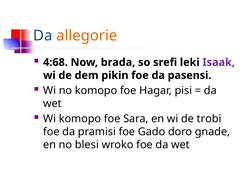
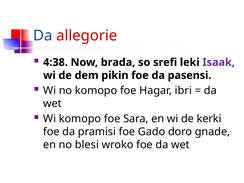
allegorie colour: orange -> red (87, 36)
4:68: 4:68 -> 4:38 (56, 62)
pisi: pisi -> ibri (183, 91)
trobi: trobi -> kerki (209, 119)
